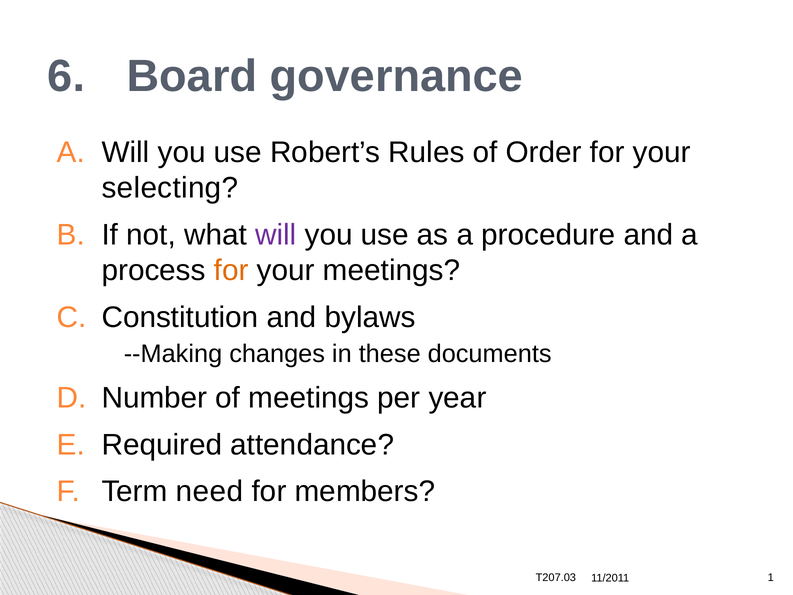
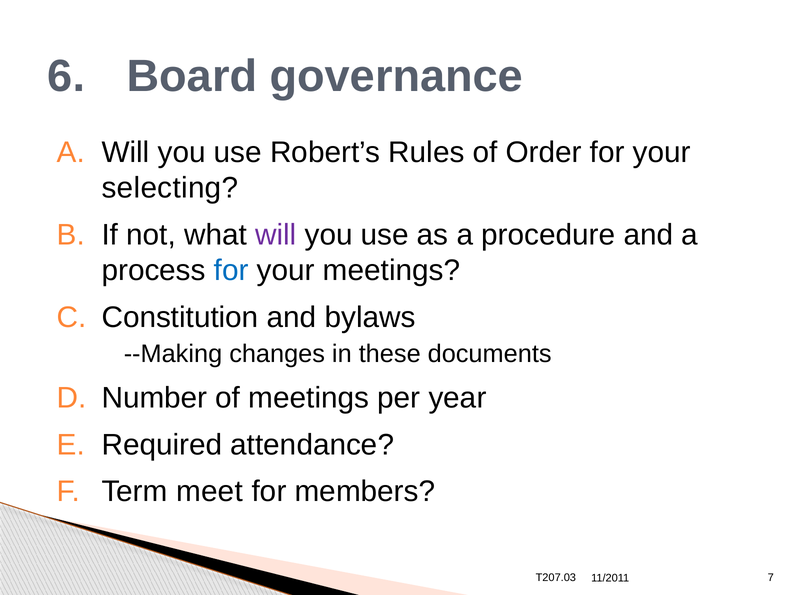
for colour: orange -> blue (231, 270)
need: need -> meet (210, 491)
1: 1 -> 7 (771, 578)
